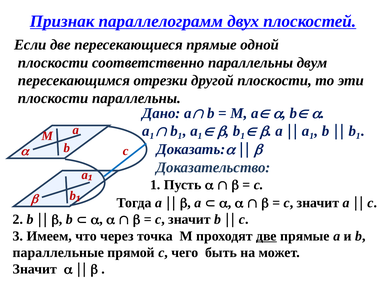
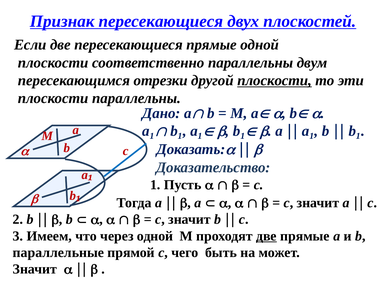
Признак параллелограмм: параллелограмм -> пересекающиеся (161, 21)
плоскости underline: none -> present (275, 81)
через точка: точка -> одной (155, 236)
